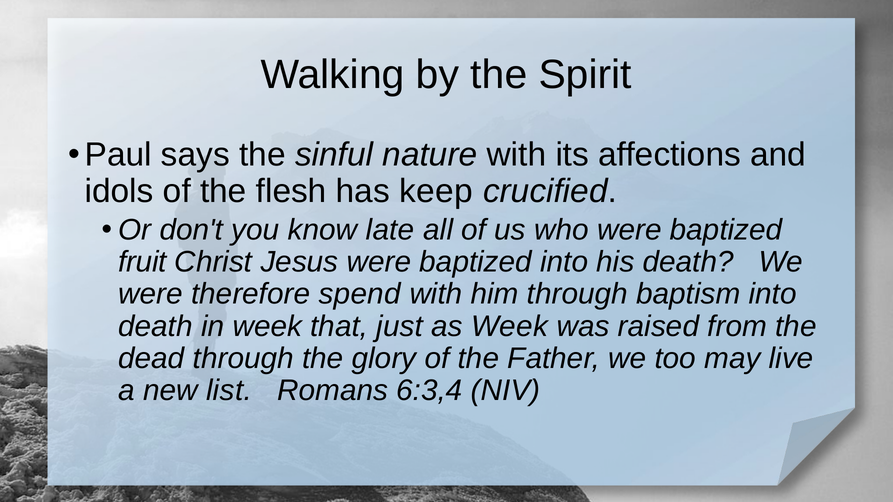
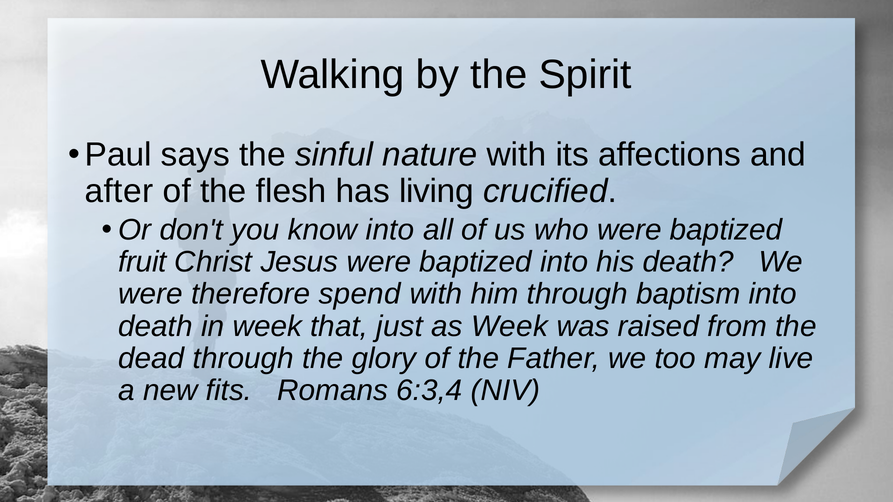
idols: idols -> after (119, 191)
keep: keep -> living (436, 191)
know late: late -> into (390, 230)
list: list -> fits (229, 391)
